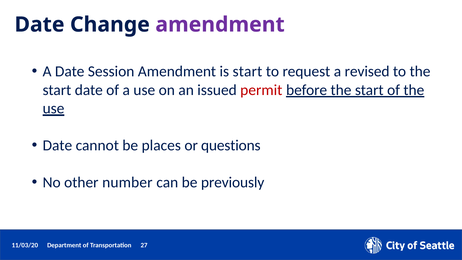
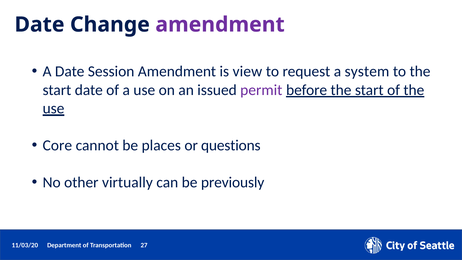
is start: start -> view (247, 72)
revised: revised -> system (367, 72)
permit colour: red -> purple (261, 90)
Date: Date -> Core (57, 145)
number: number -> virtually (127, 182)
